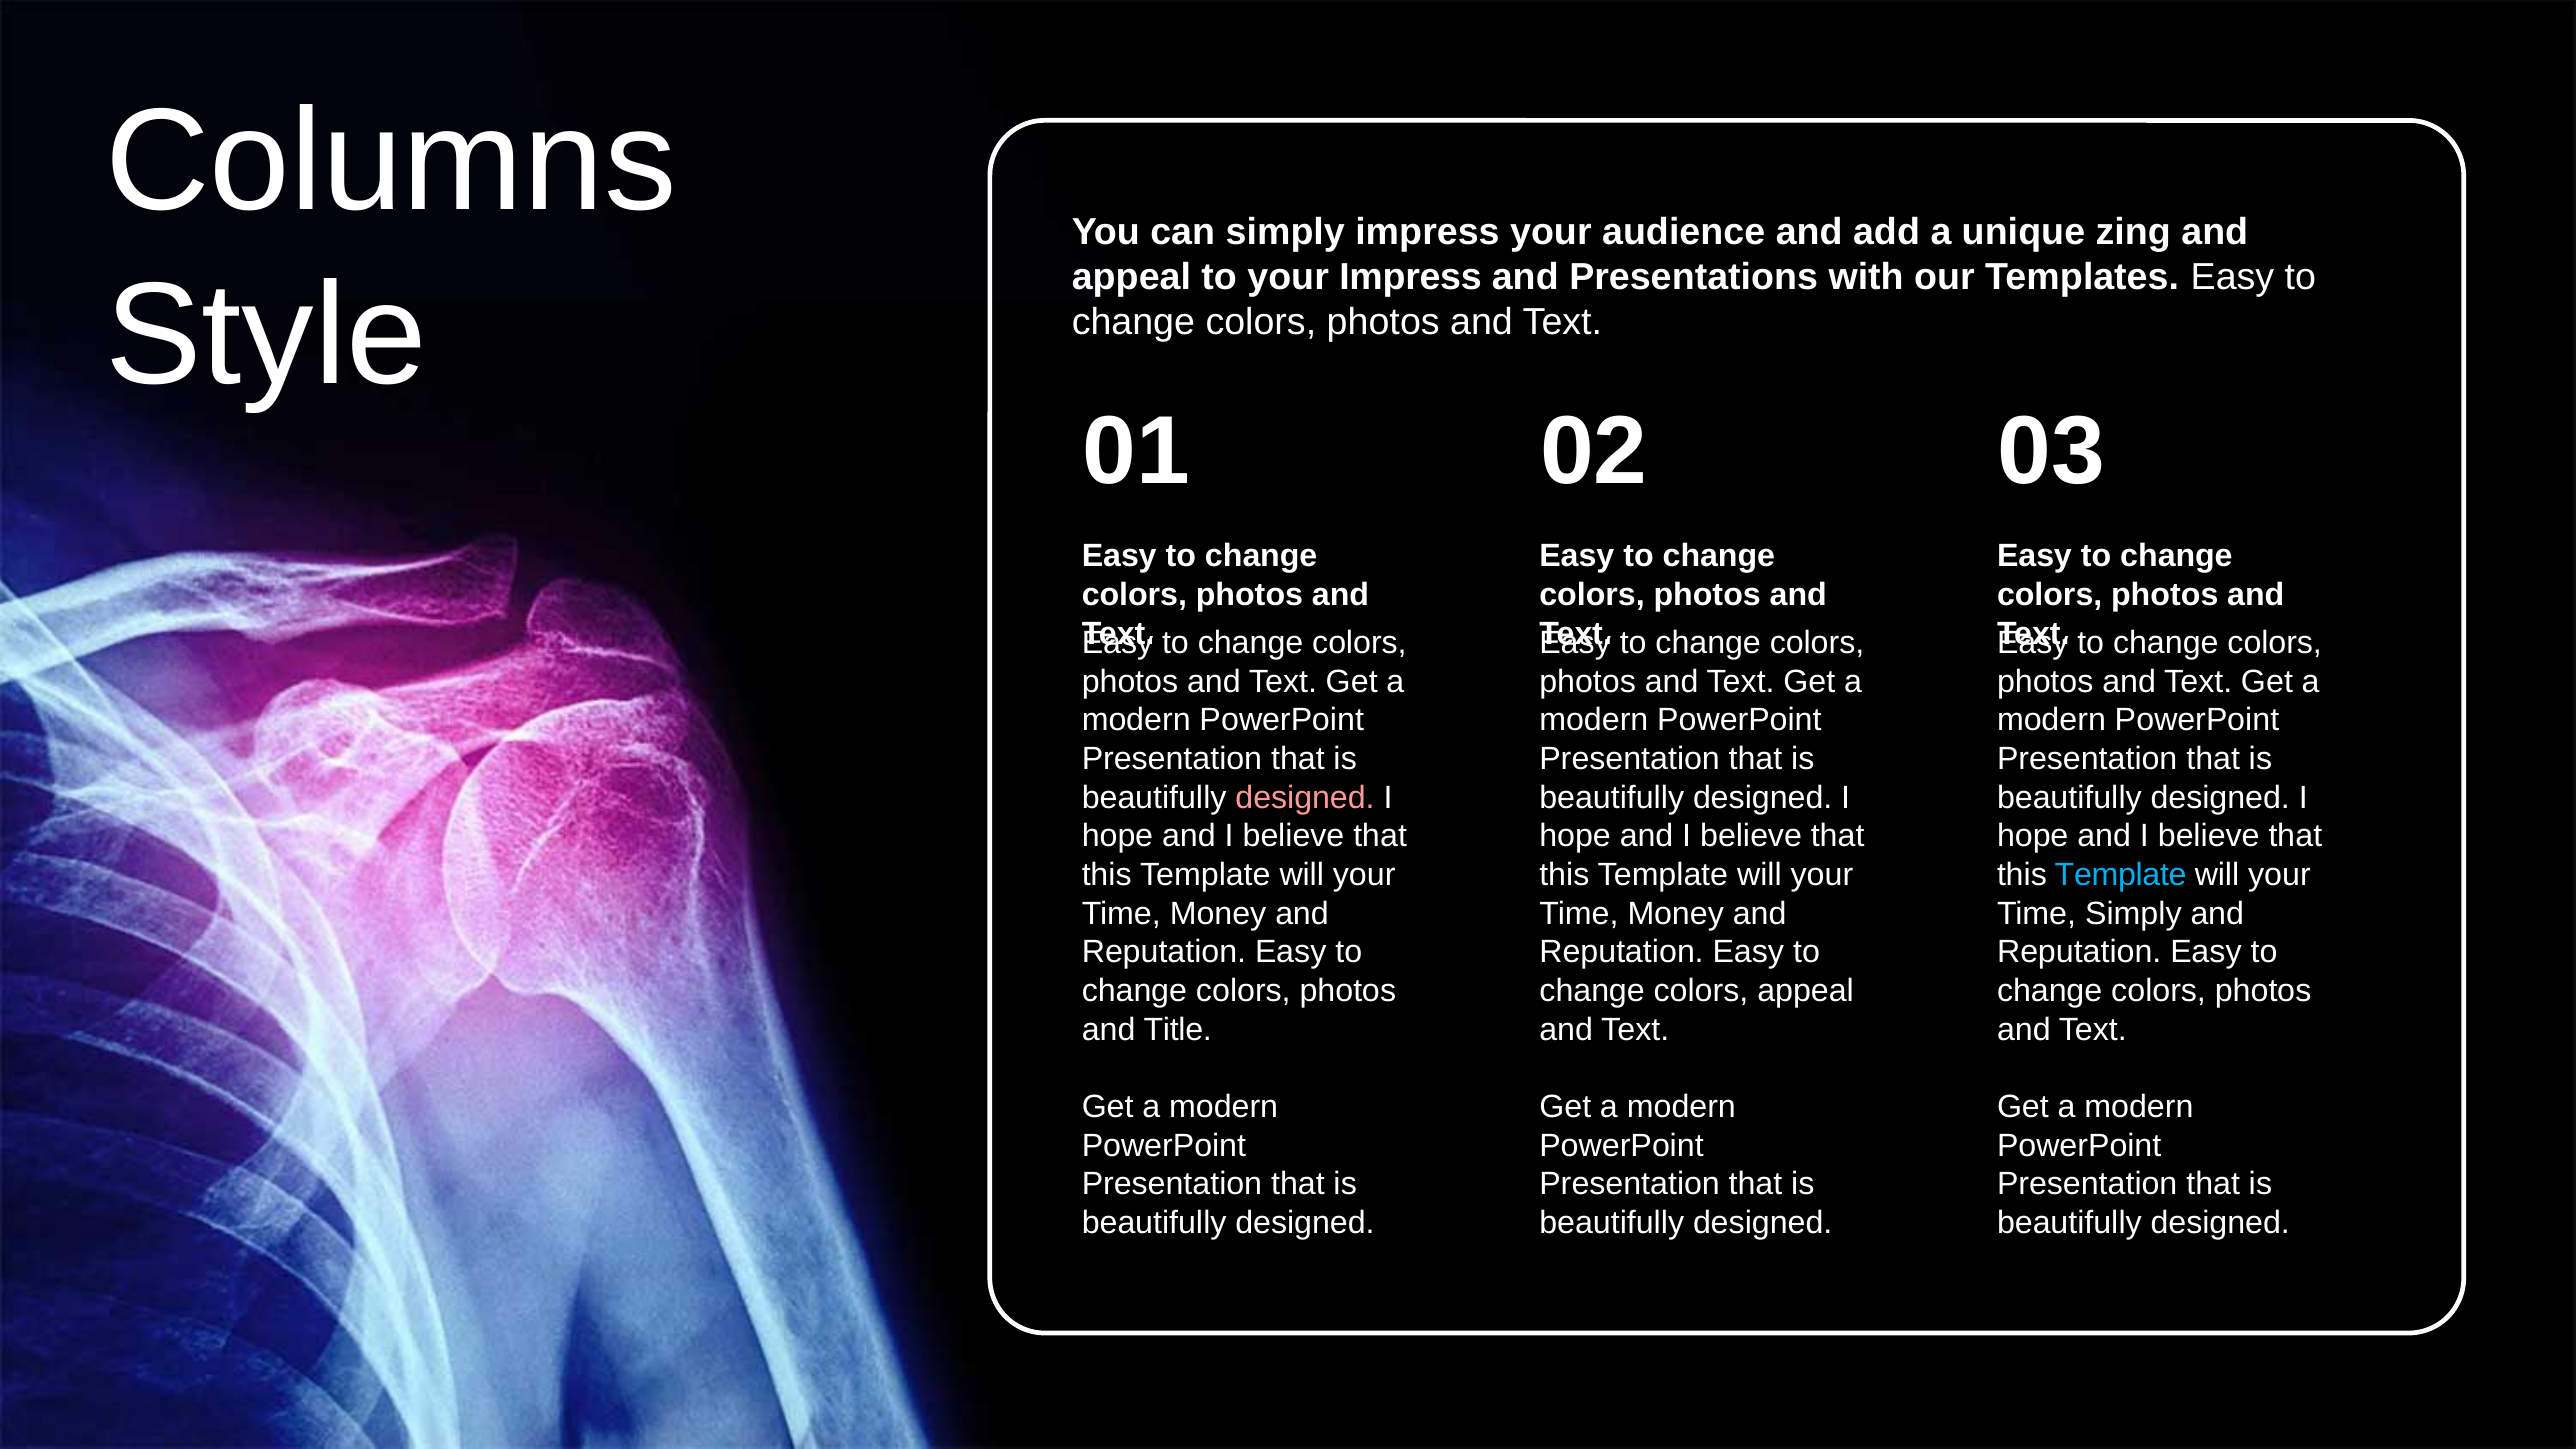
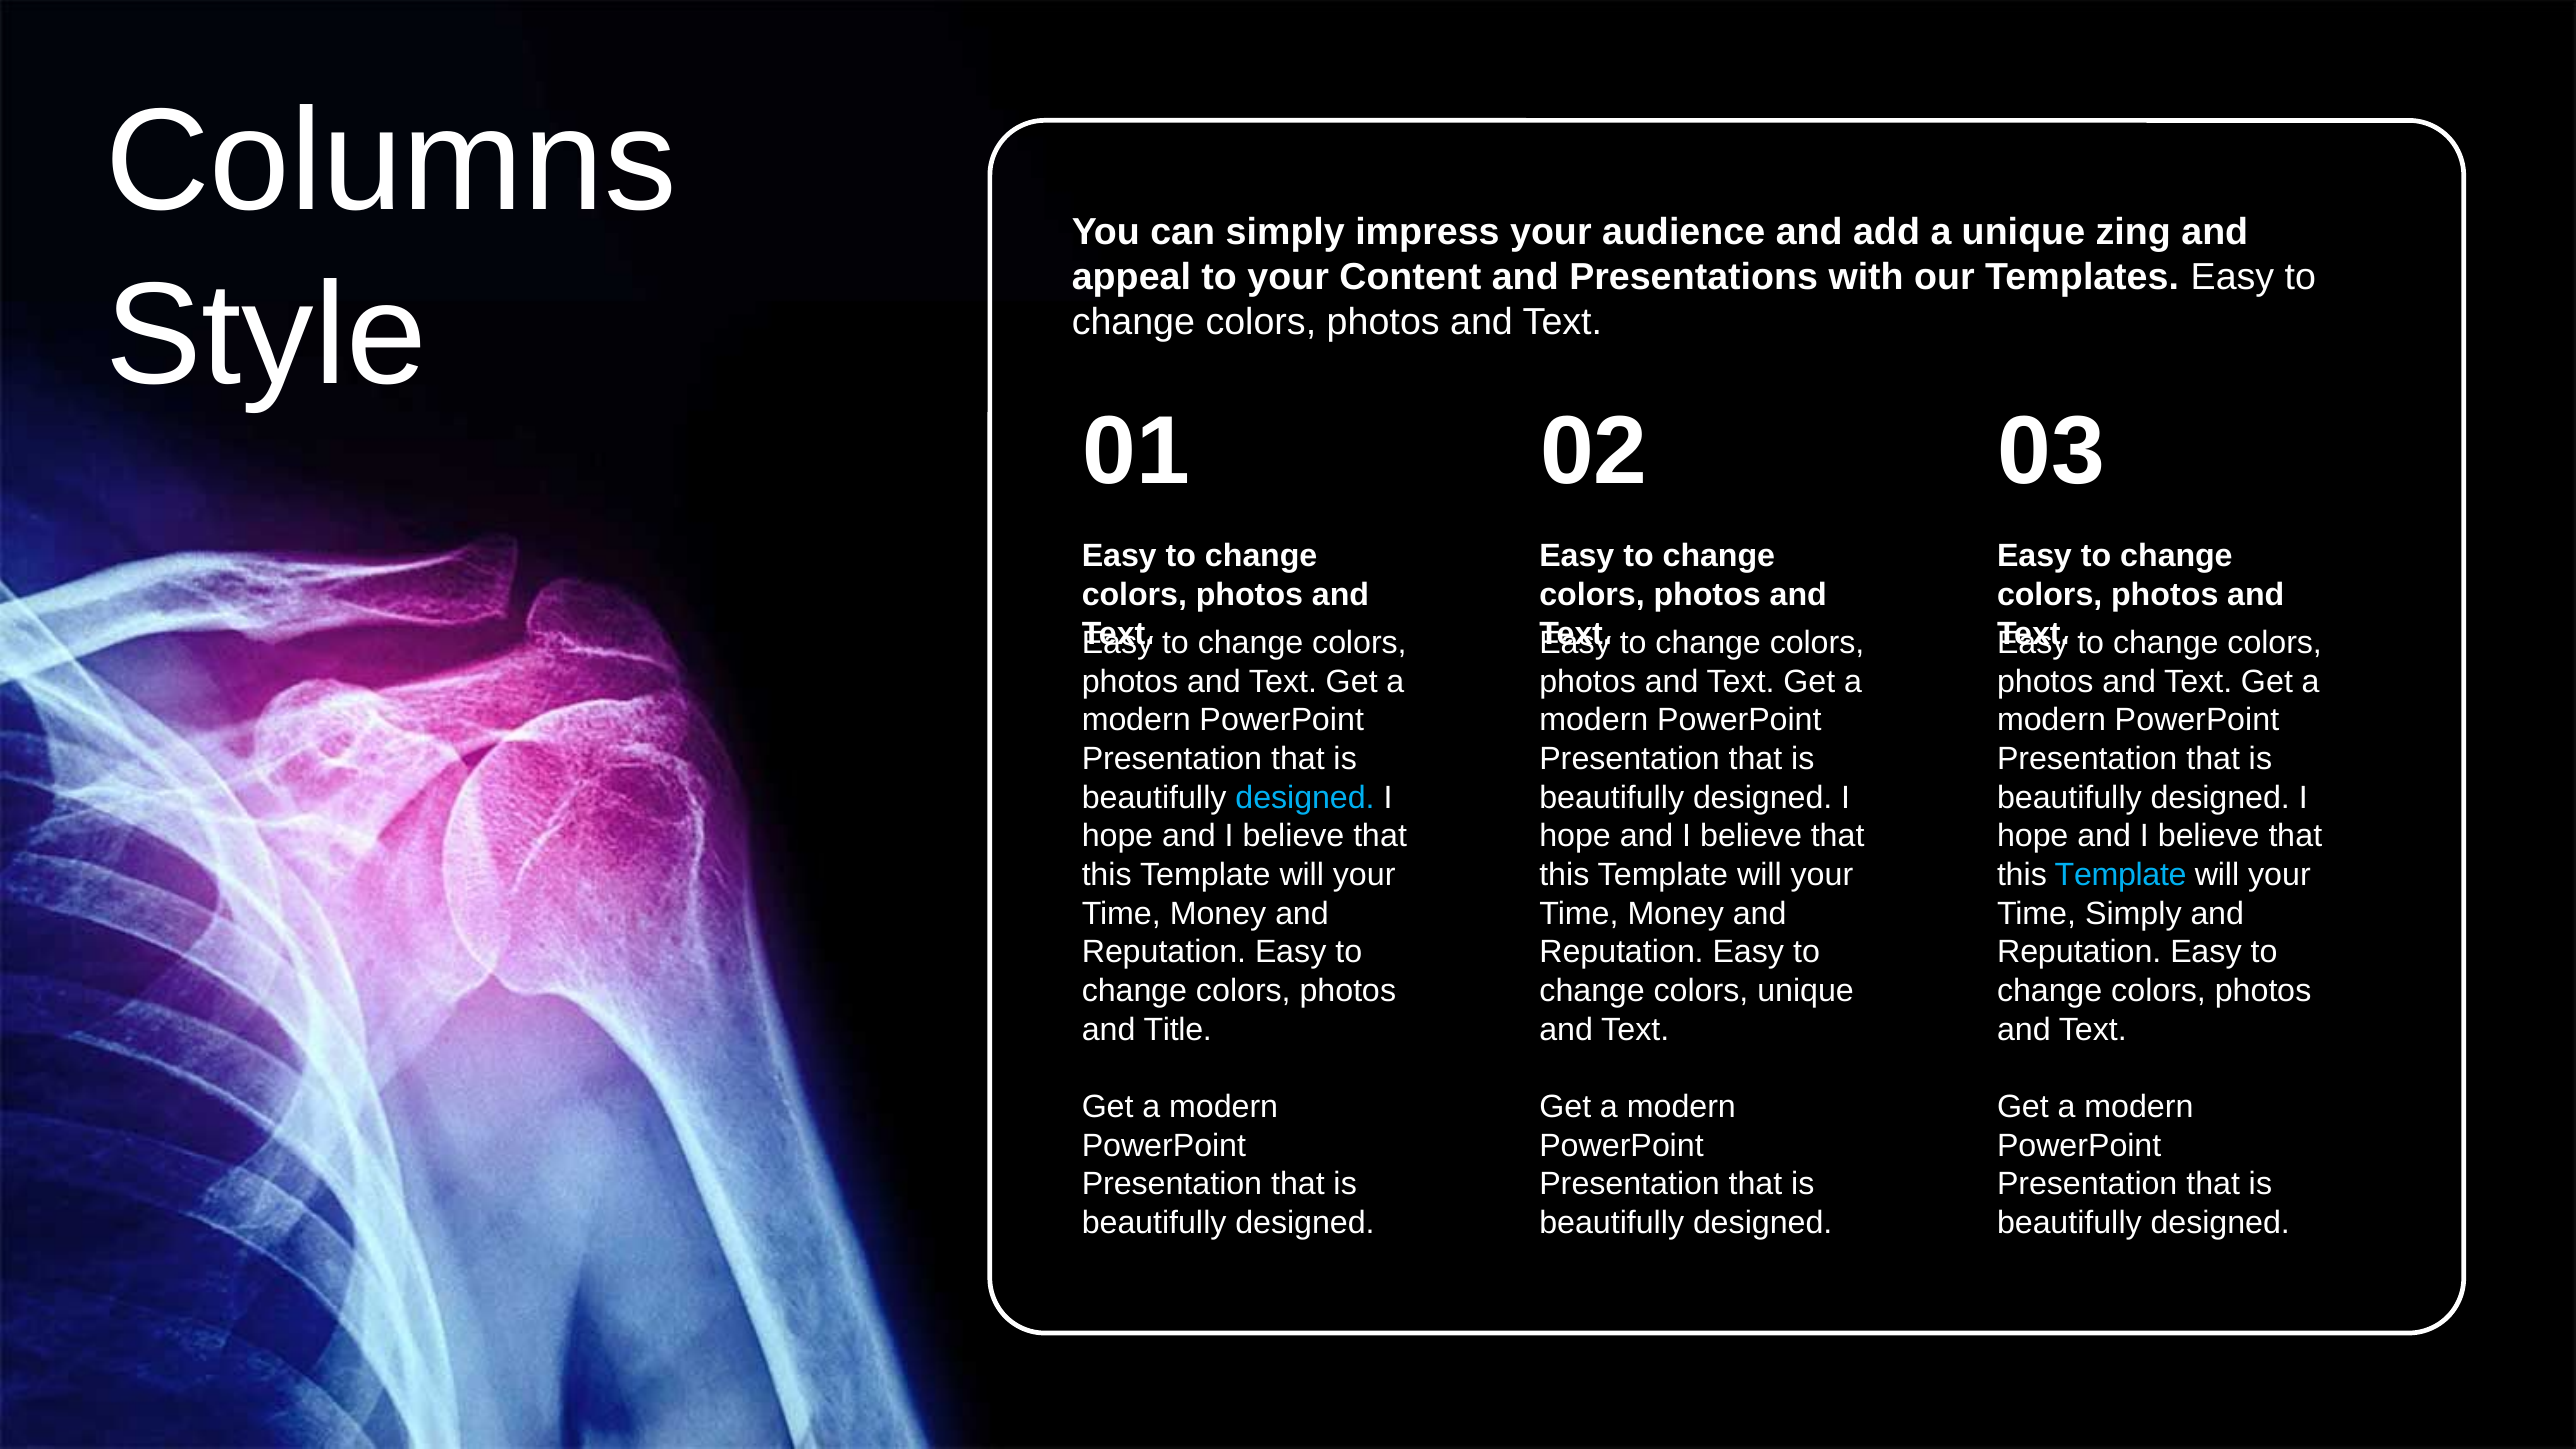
your Impress: Impress -> Content (1410, 277)
designed colour: pink -> light blue (1305, 798)
colors appeal: appeal -> unique (1806, 991)
